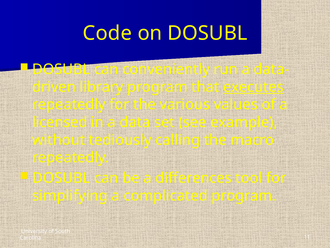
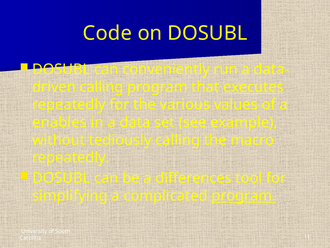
library: library -> calling (102, 87)
licensed: licensed -> enables (60, 122)
program underline: none -> present (244, 195)
